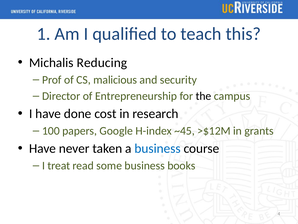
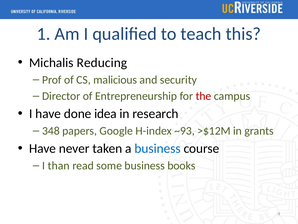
the colour: black -> red (204, 96)
cost: cost -> idea (105, 113)
100: 100 -> 348 (51, 131)
~45: ~45 -> ~93 (184, 131)
treat: treat -> than (59, 165)
